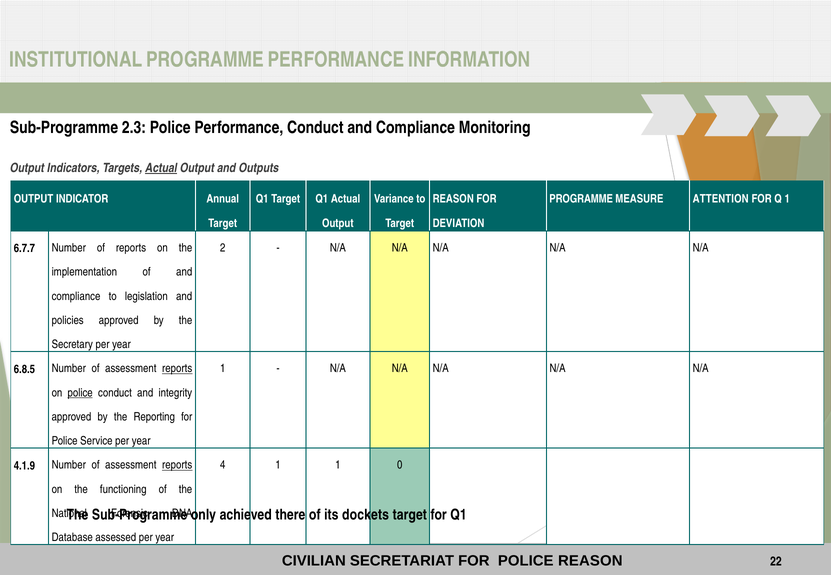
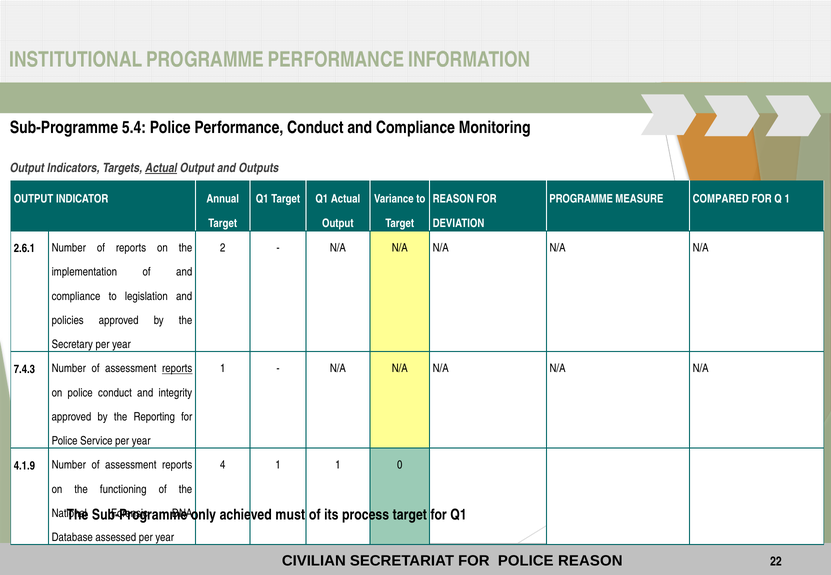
2.3: 2.3 -> 5.4 (134, 128)
ATTENTION: ATTENTION -> COMPARED (721, 199)
6.7.7: 6.7.7 -> 2.6.1 (24, 249)
6.8.5: 6.8.5 -> 7.4.3 (24, 369)
police underline: present -> none (80, 393)
reports underline: present -> none (177, 465)
there: there -> must (290, 515)
dockets: dockets -> process (366, 515)
